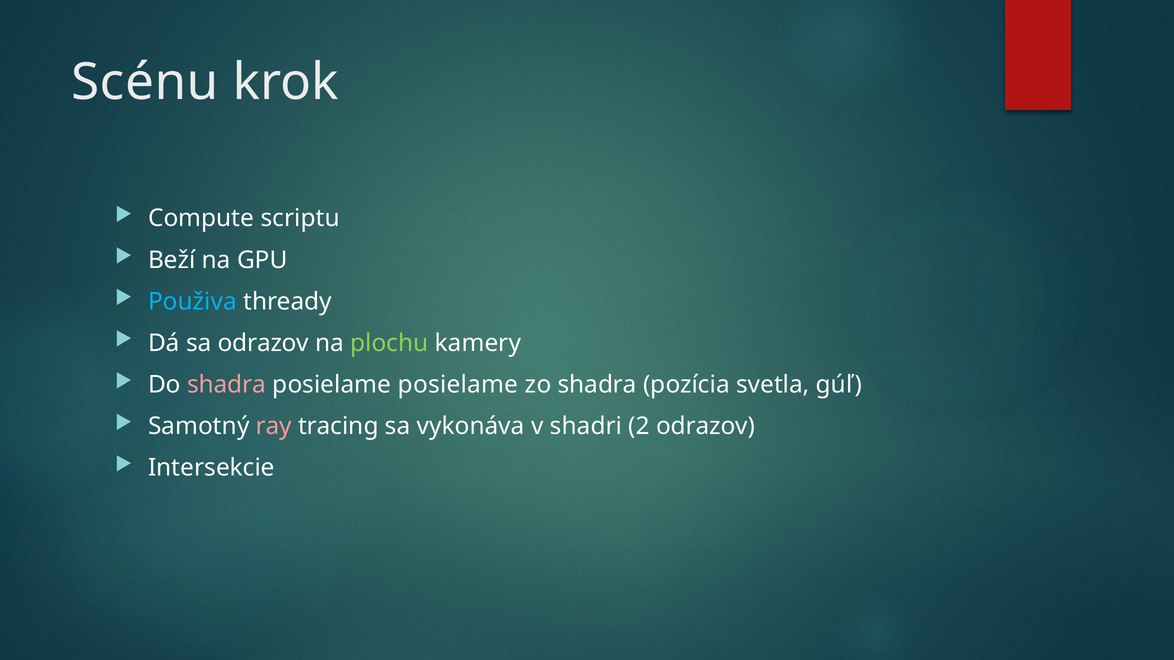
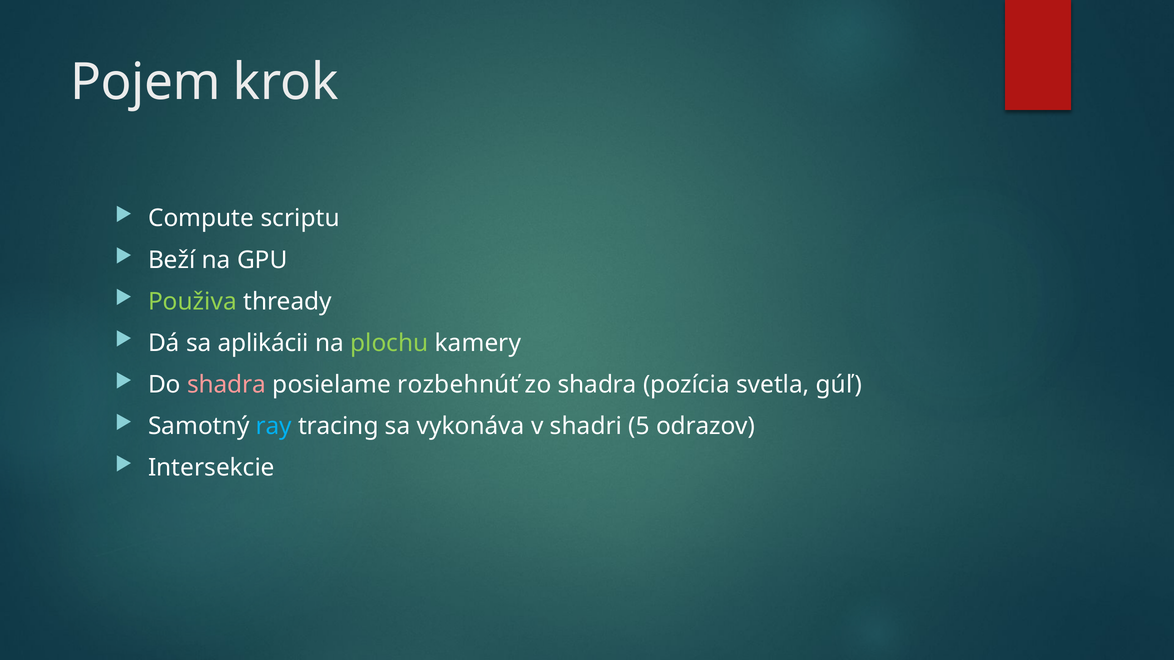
Scénu: Scénu -> Pojem (145, 82)
Použiva colour: light blue -> light green (192, 302)
sa odrazov: odrazov -> aplikácii (263, 343)
posielame posielame: posielame -> rozbehnúť (458, 385)
ray colour: pink -> light blue (274, 426)
2: 2 -> 5 (639, 426)
